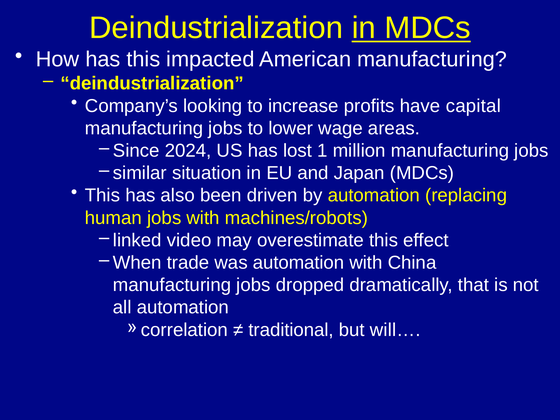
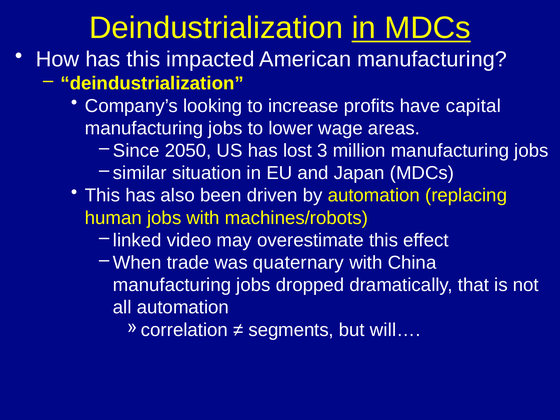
2024: 2024 -> 2050 (188, 151)
1: 1 -> 3 (322, 151)
was automation: automation -> quaternary (298, 263)
traditional: traditional -> segments (291, 330)
